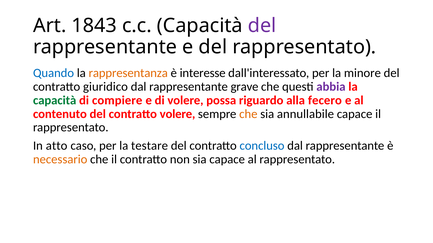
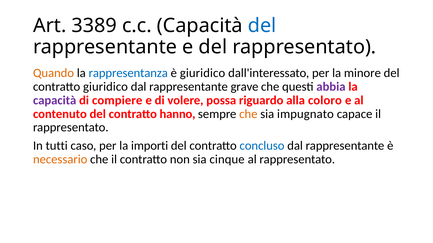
1843: 1843 -> 3389 (94, 26)
del colour: purple -> blue (262, 26)
Quando colour: blue -> orange (54, 73)
rappresentanza colour: orange -> blue (128, 73)
è interesse: interesse -> giuridico (203, 73)
capacità colour: green -> purple (55, 100)
fecero: fecero -> coloro (325, 100)
contratto volere: volere -> hanno (178, 114)
annullabile: annullabile -> impugnato (305, 114)
atto: atto -> tutti (57, 146)
testare: testare -> importi (150, 146)
sia capace: capace -> cinque (227, 160)
